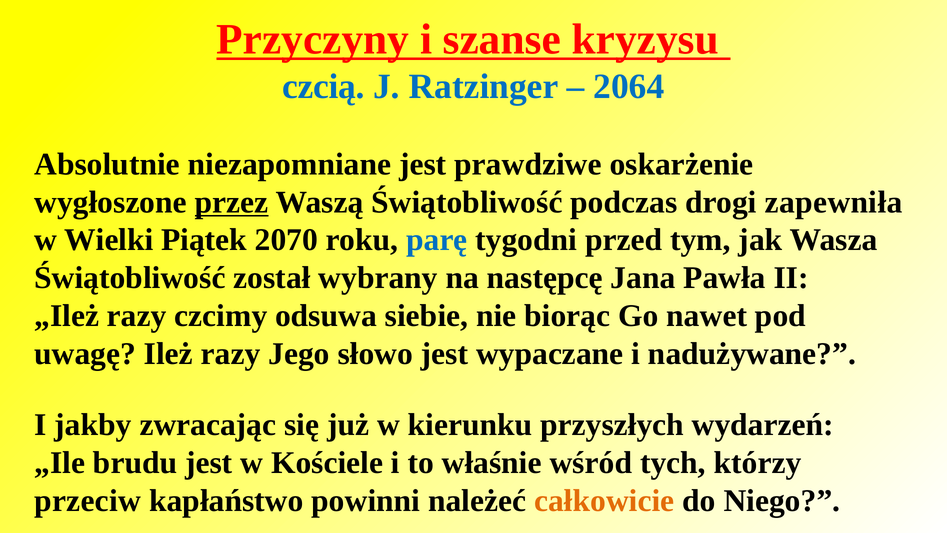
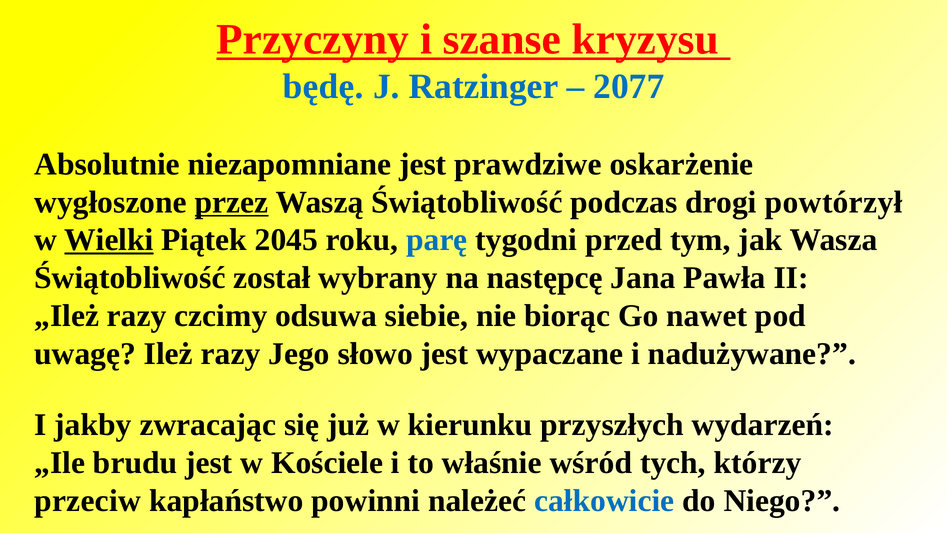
czcią: czcią -> będę (323, 86)
2064: 2064 -> 2077 (629, 86)
zapewniła: zapewniła -> powtórzył (834, 202)
Wielki underline: none -> present (109, 240)
2070: 2070 -> 2045 (286, 240)
całkowicie colour: orange -> blue (604, 500)
